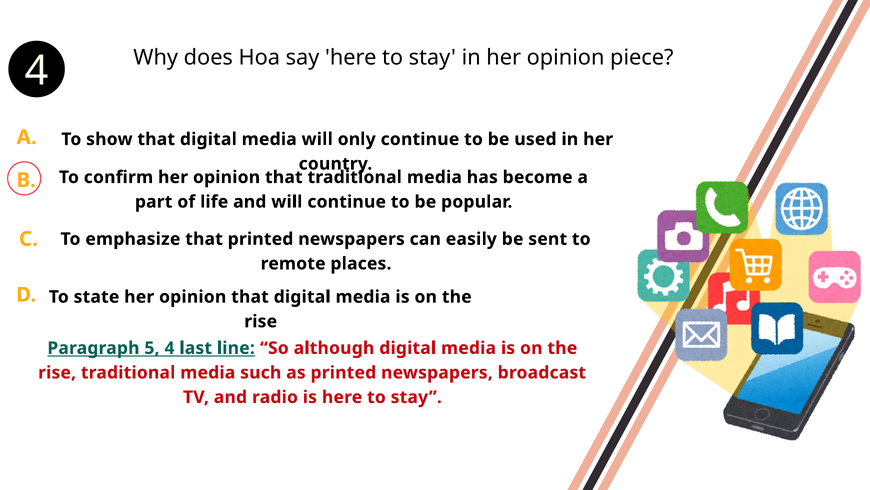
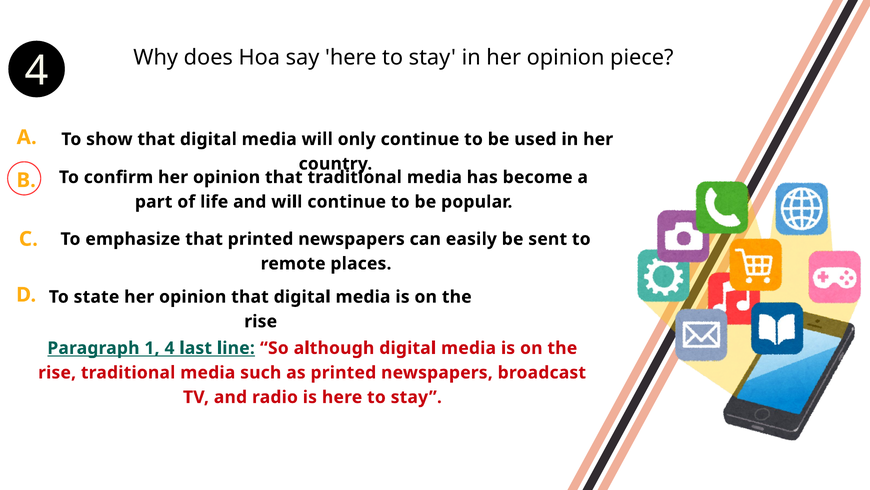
5: 5 -> 1 (152, 348)
